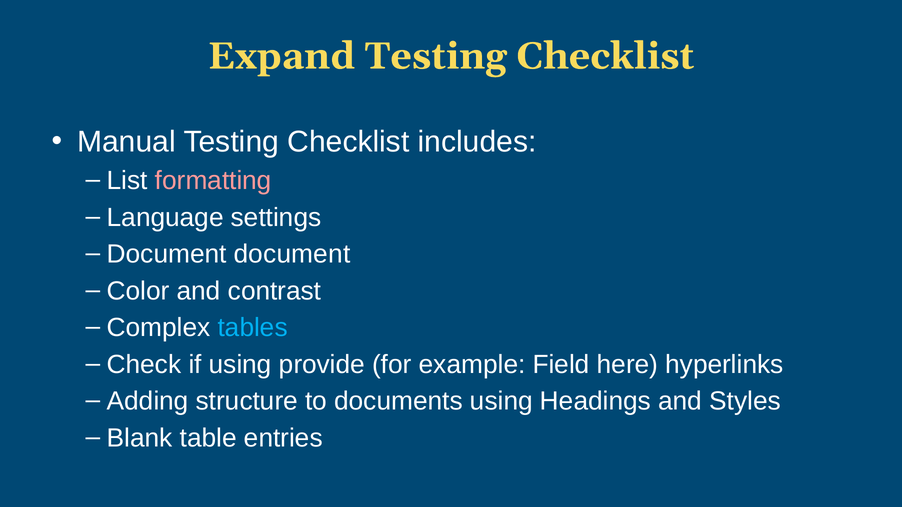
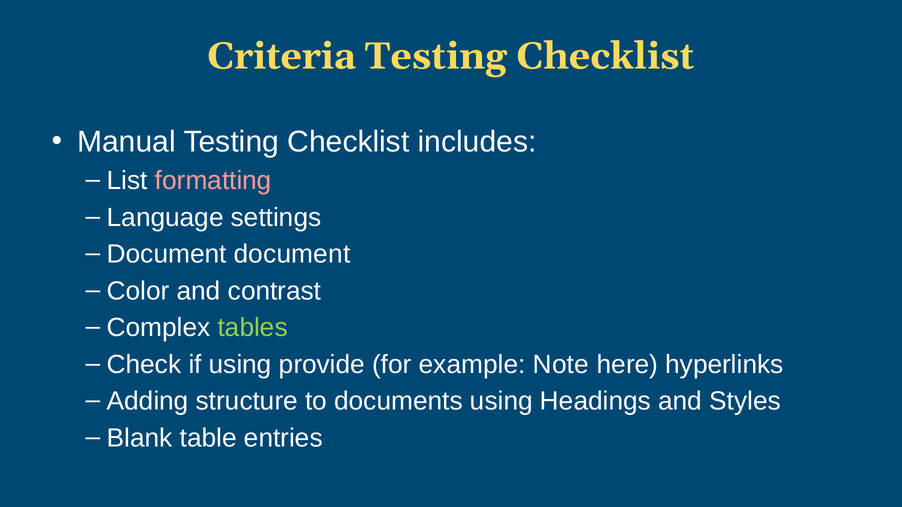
Expand: Expand -> Criteria (282, 56)
tables colour: light blue -> light green (253, 328)
Field: Field -> Note (561, 365)
